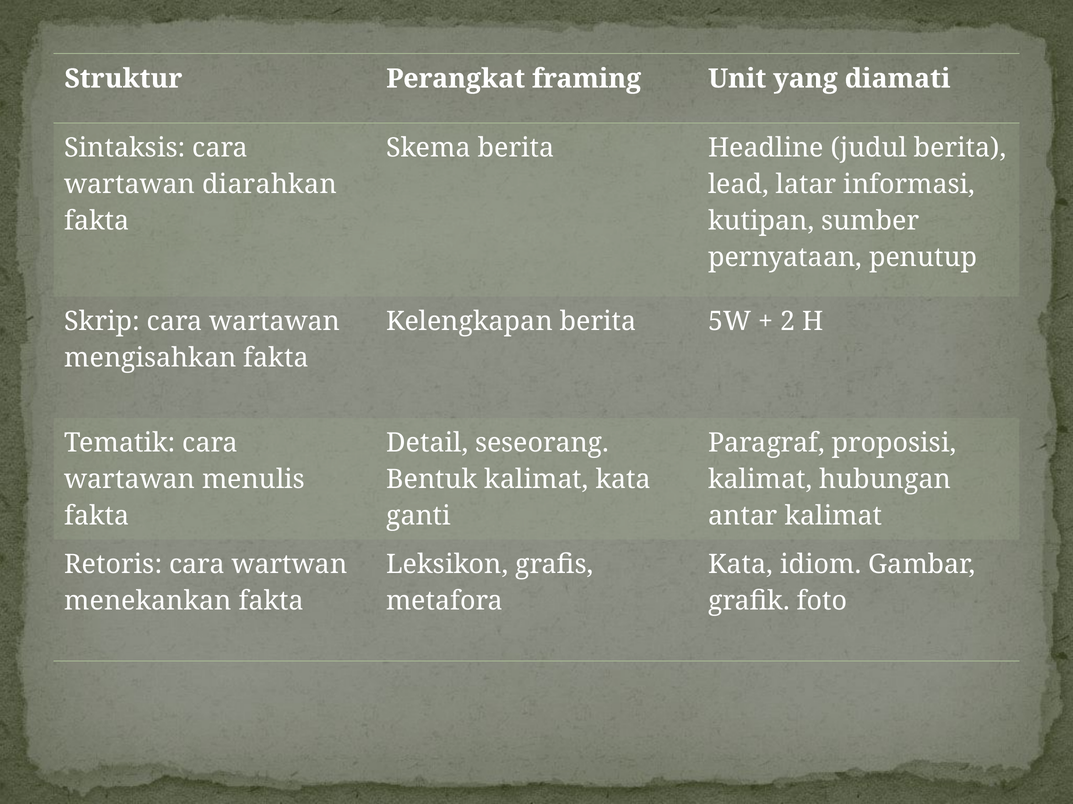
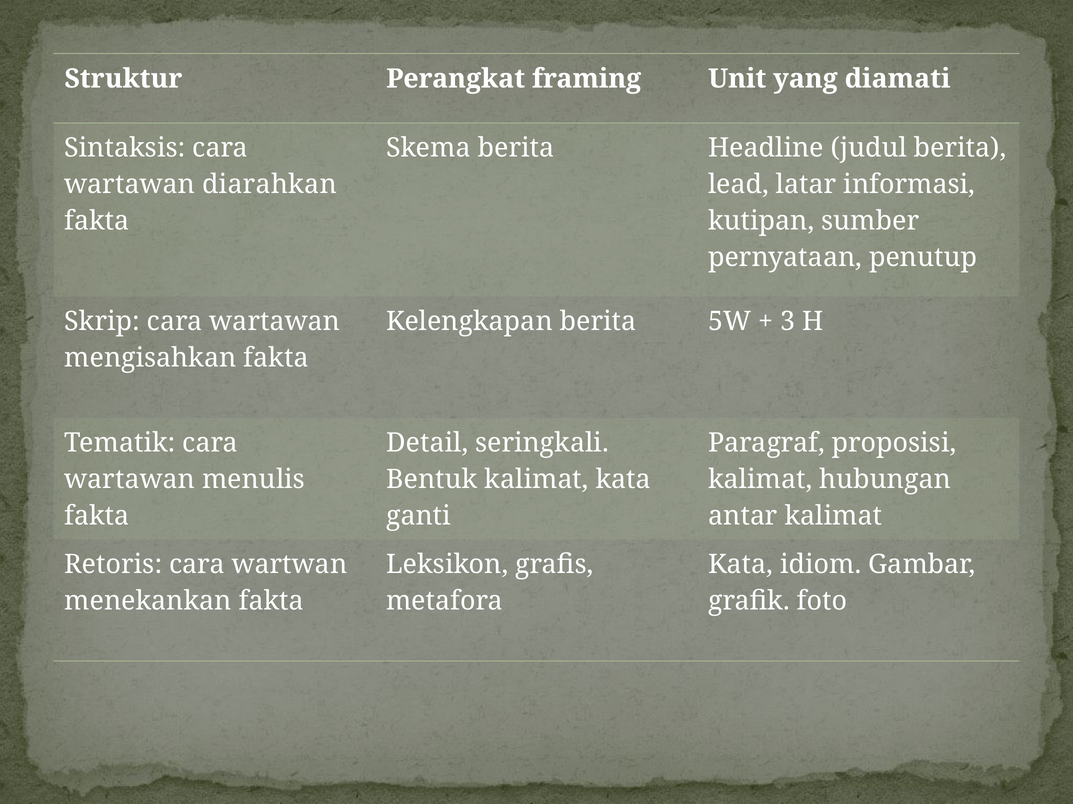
2: 2 -> 3 (788, 322)
seseorang: seseorang -> seringkali (542, 443)
